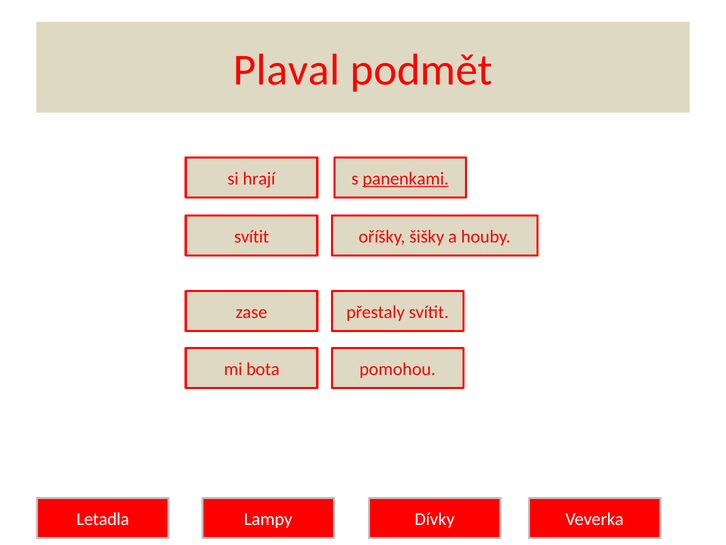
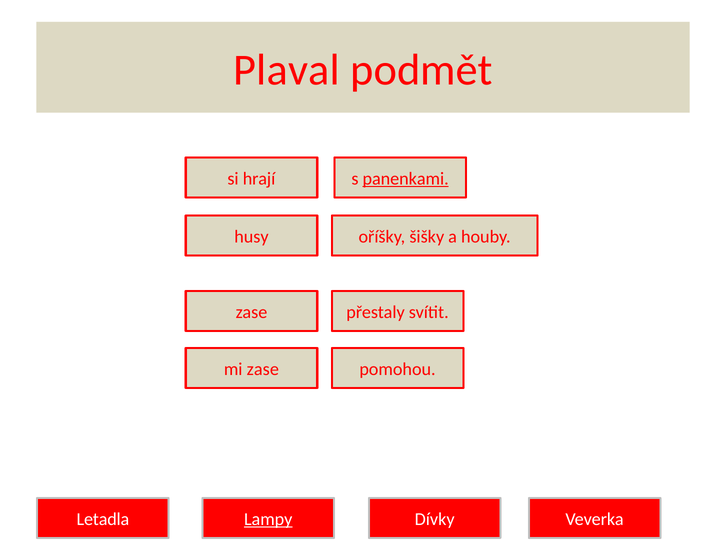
svítit: svítit -> husy (251, 237)
mi bota: bota -> zase (263, 369)
Lampy underline: none -> present (268, 519)
